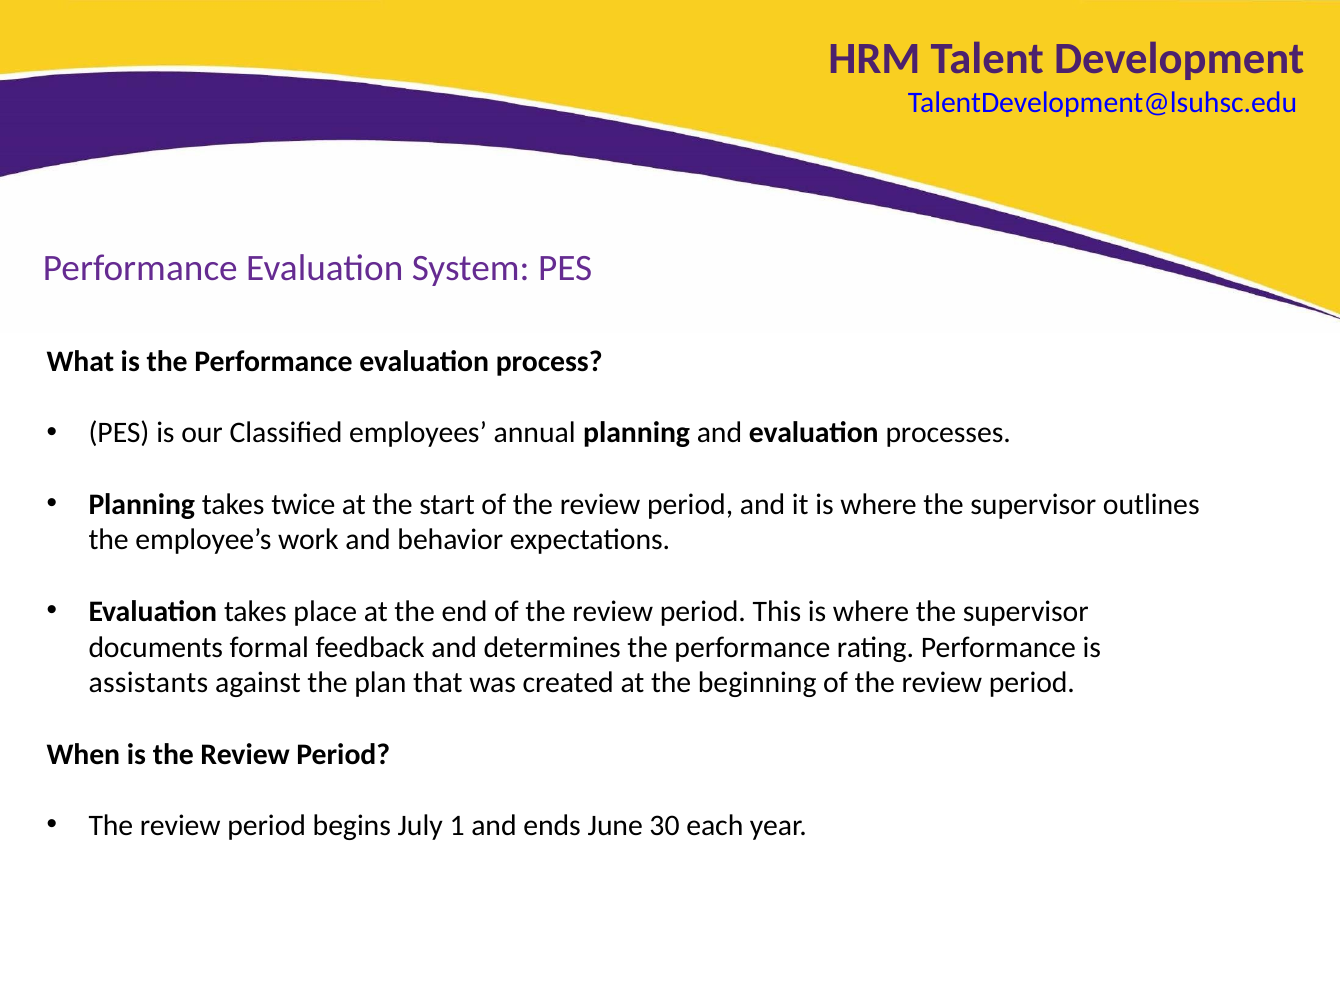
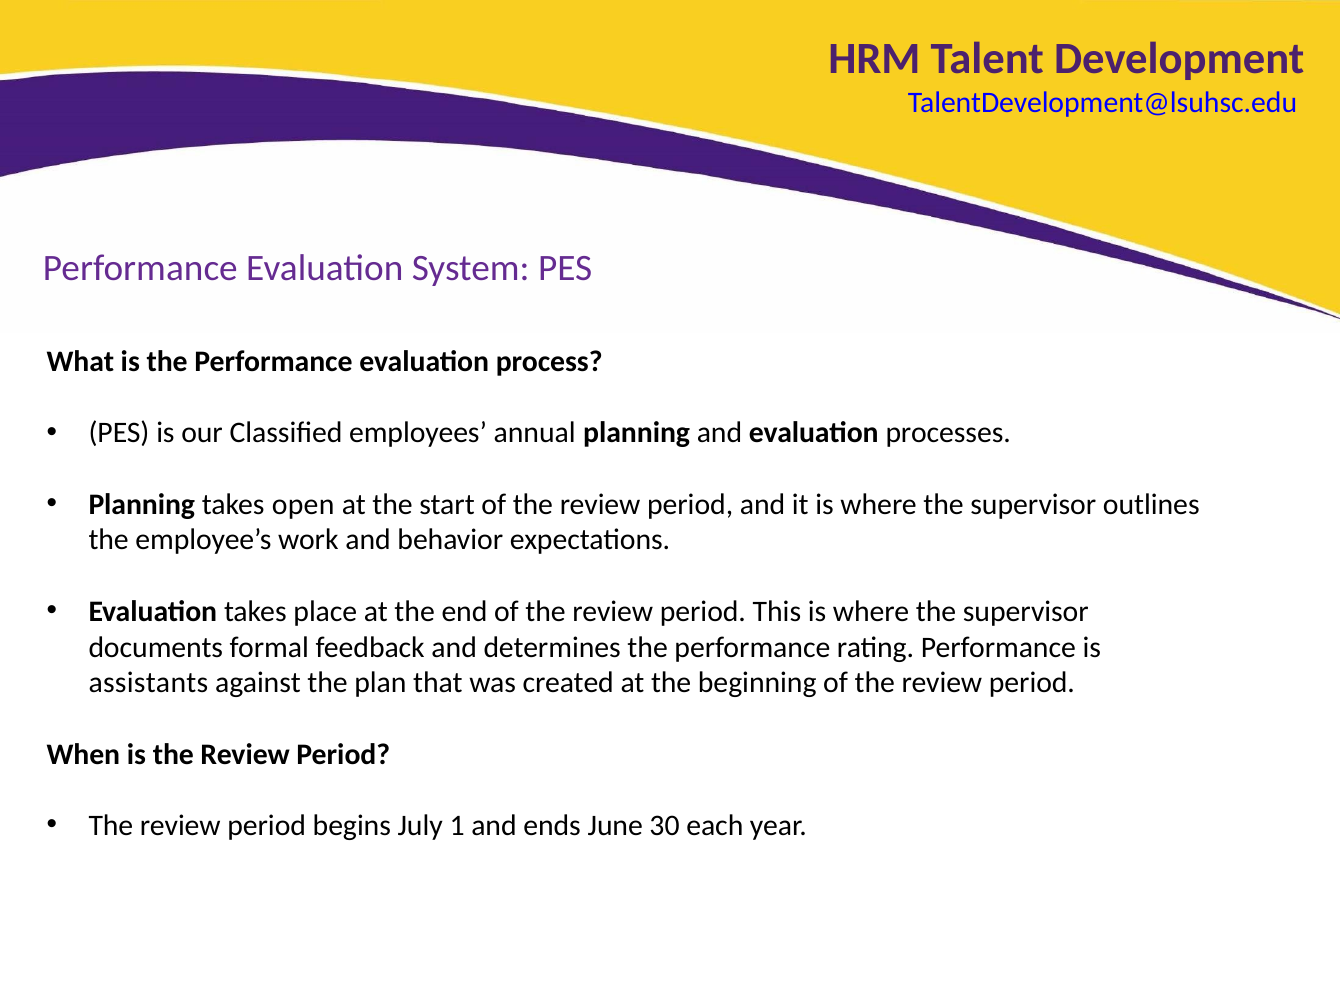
twice: twice -> open (303, 504)
